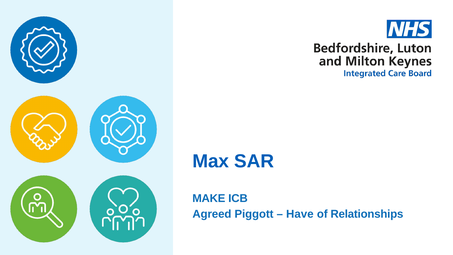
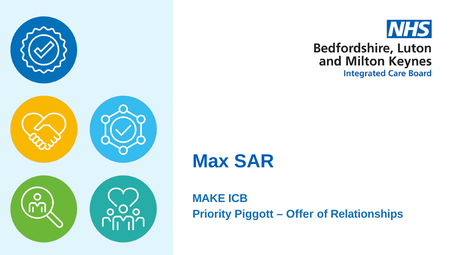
Agreed: Agreed -> Priority (212, 214)
Have: Have -> Offer (300, 214)
